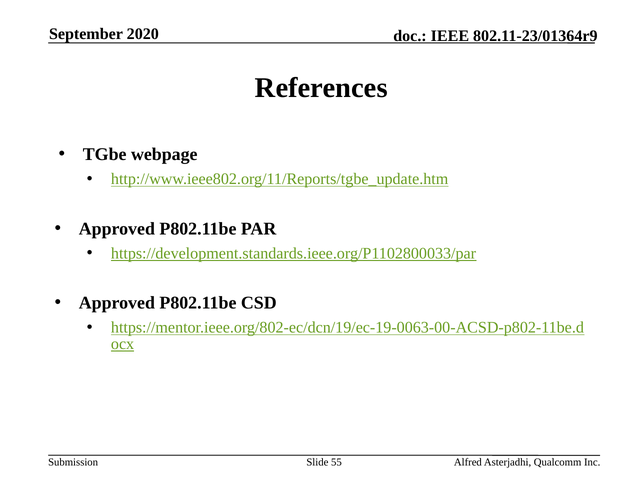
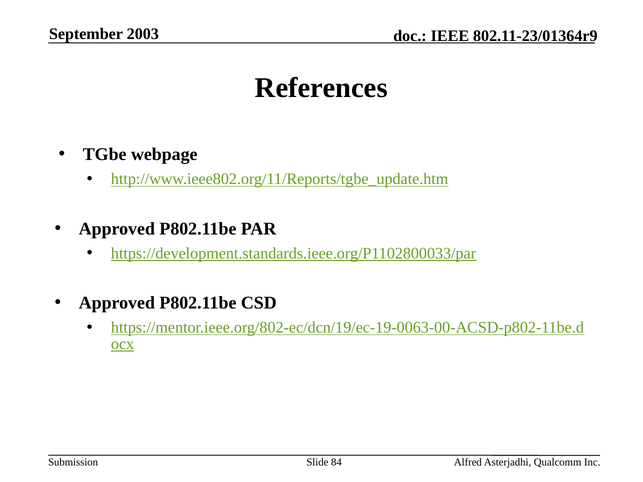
2020: 2020 -> 2003 (143, 34)
55: 55 -> 84 (336, 463)
